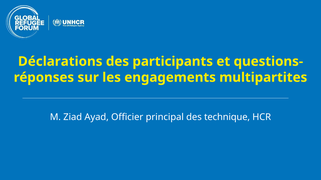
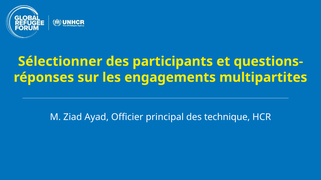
Déclarations: Déclarations -> Sélectionner (60, 62)
